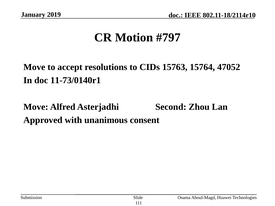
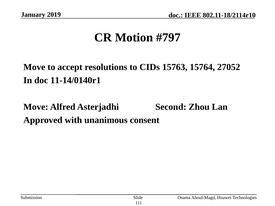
47052: 47052 -> 27052 (229, 67)
11-73/0140r1: 11-73/0140r1 -> 11-14/0140r1 (76, 80)
